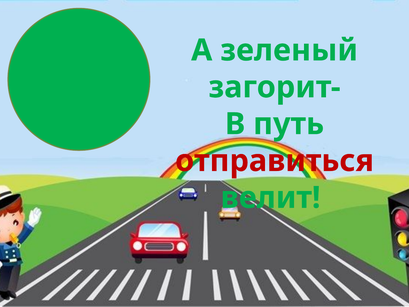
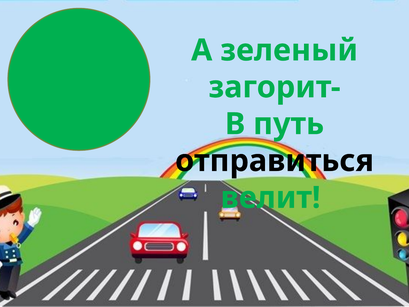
отправиться colour: red -> black (275, 161)
